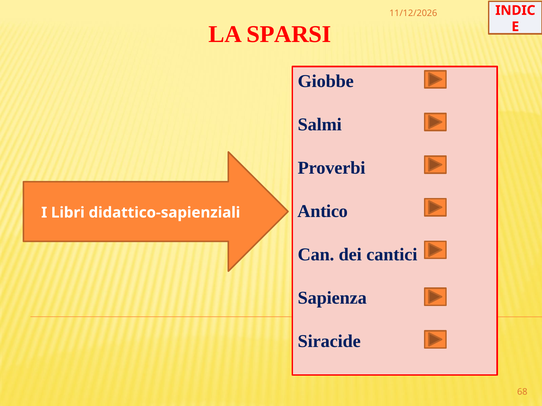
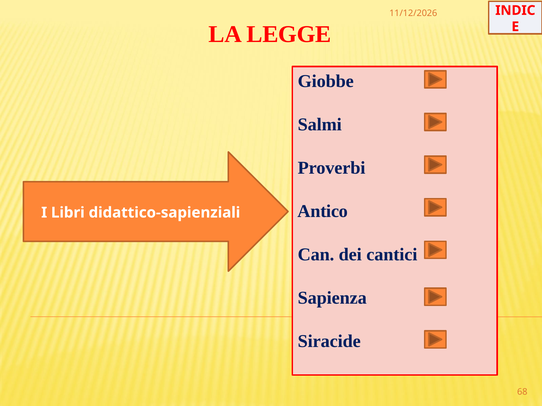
SPARSI: SPARSI -> LEGGE (289, 34)
